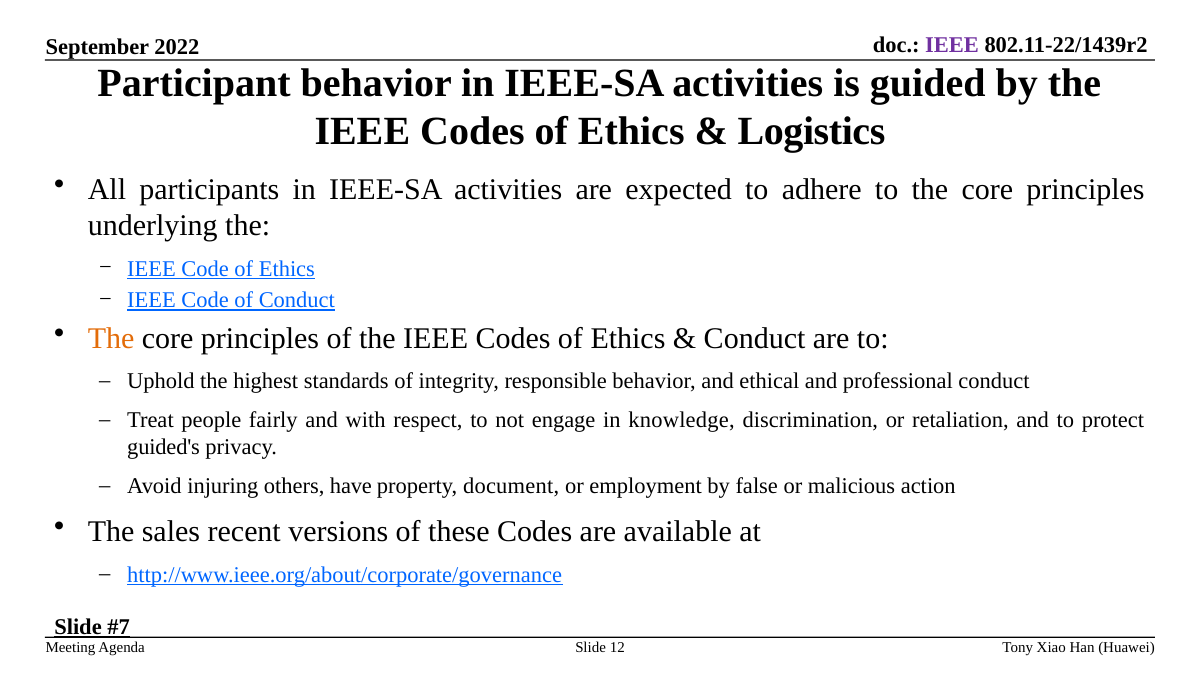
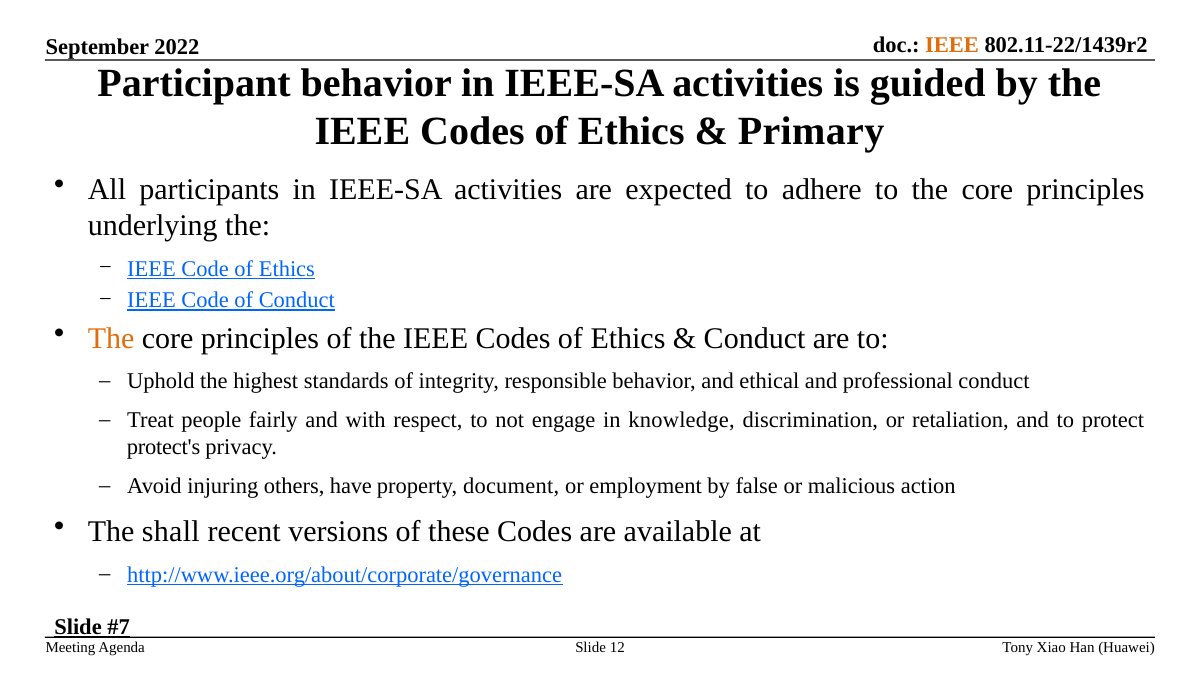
IEEE colour: purple -> orange (952, 45)
Logistics: Logistics -> Primary (811, 132)
guided's: guided's -> protect's (164, 447)
sales: sales -> shall (171, 532)
